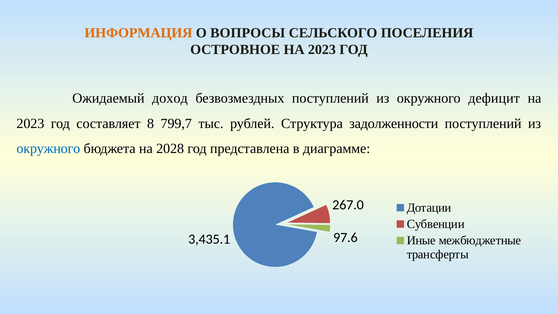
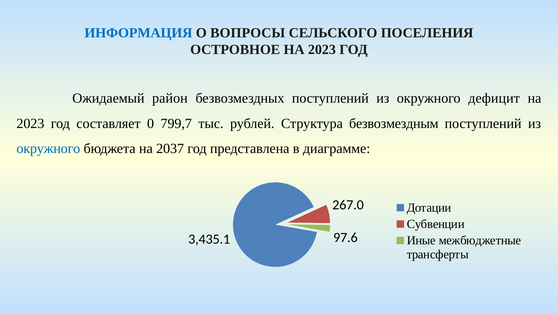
ИНФОРМАЦИЯ colour: orange -> blue (138, 33)
доход: доход -> район (170, 98)
8: 8 -> 0 (151, 123)
задолженности: задолженности -> безвозмездным (394, 123)
2028: 2028 -> 2037 (170, 149)
